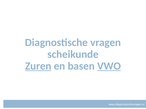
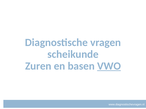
Zuren underline: present -> none (38, 66)
